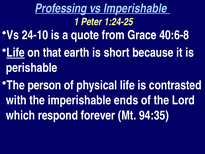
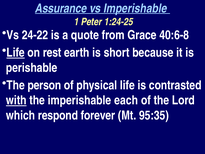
Professing: Professing -> Assurance (61, 8)
24-10: 24-10 -> 24-22 (35, 35)
that: that -> rest (52, 53)
with underline: none -> present (16, 100)
ends: ends -> each (126, 100)
94:35: 94:35 -> 95:35 (154, 115)
